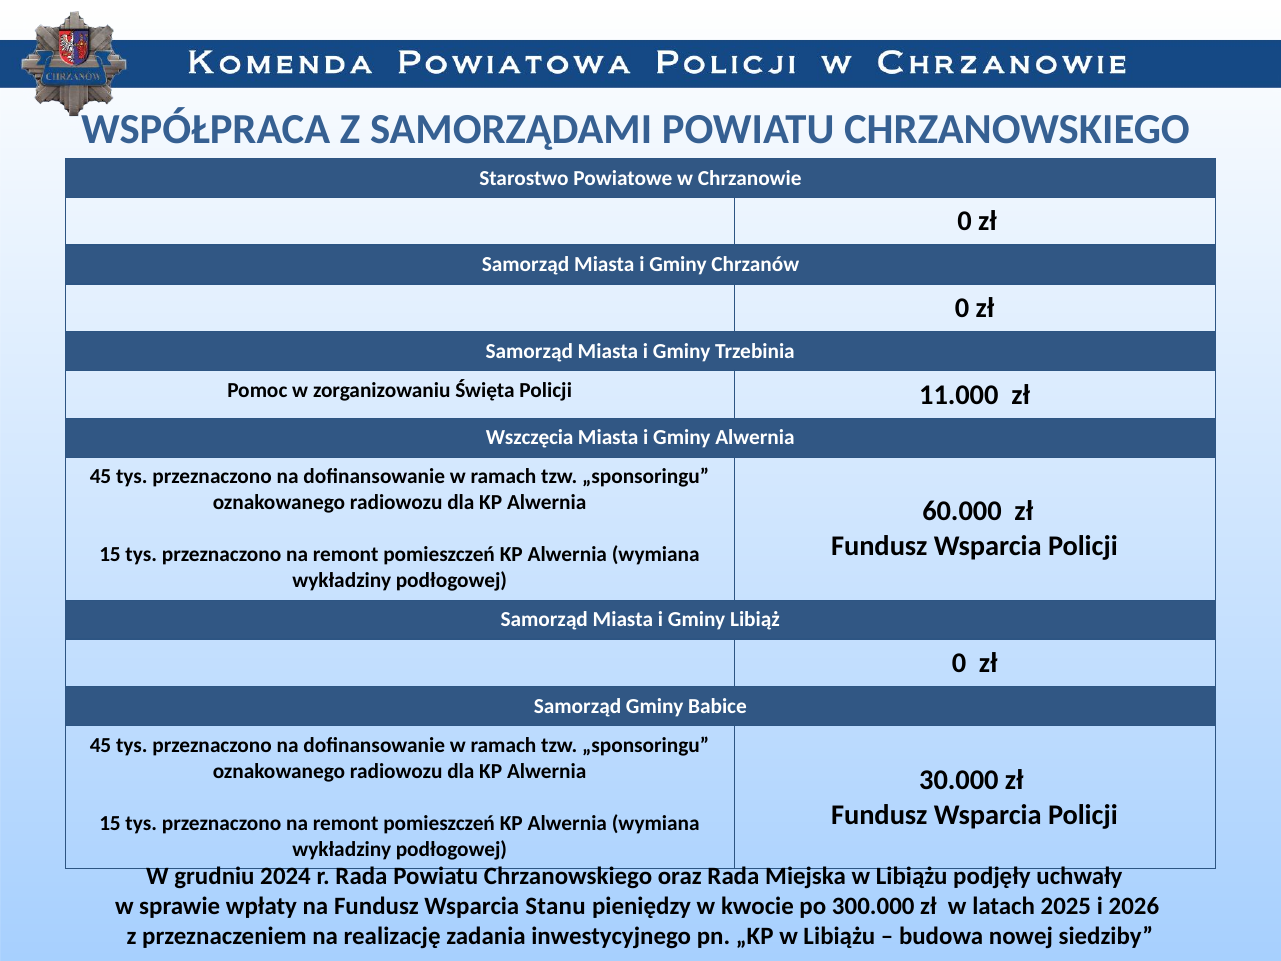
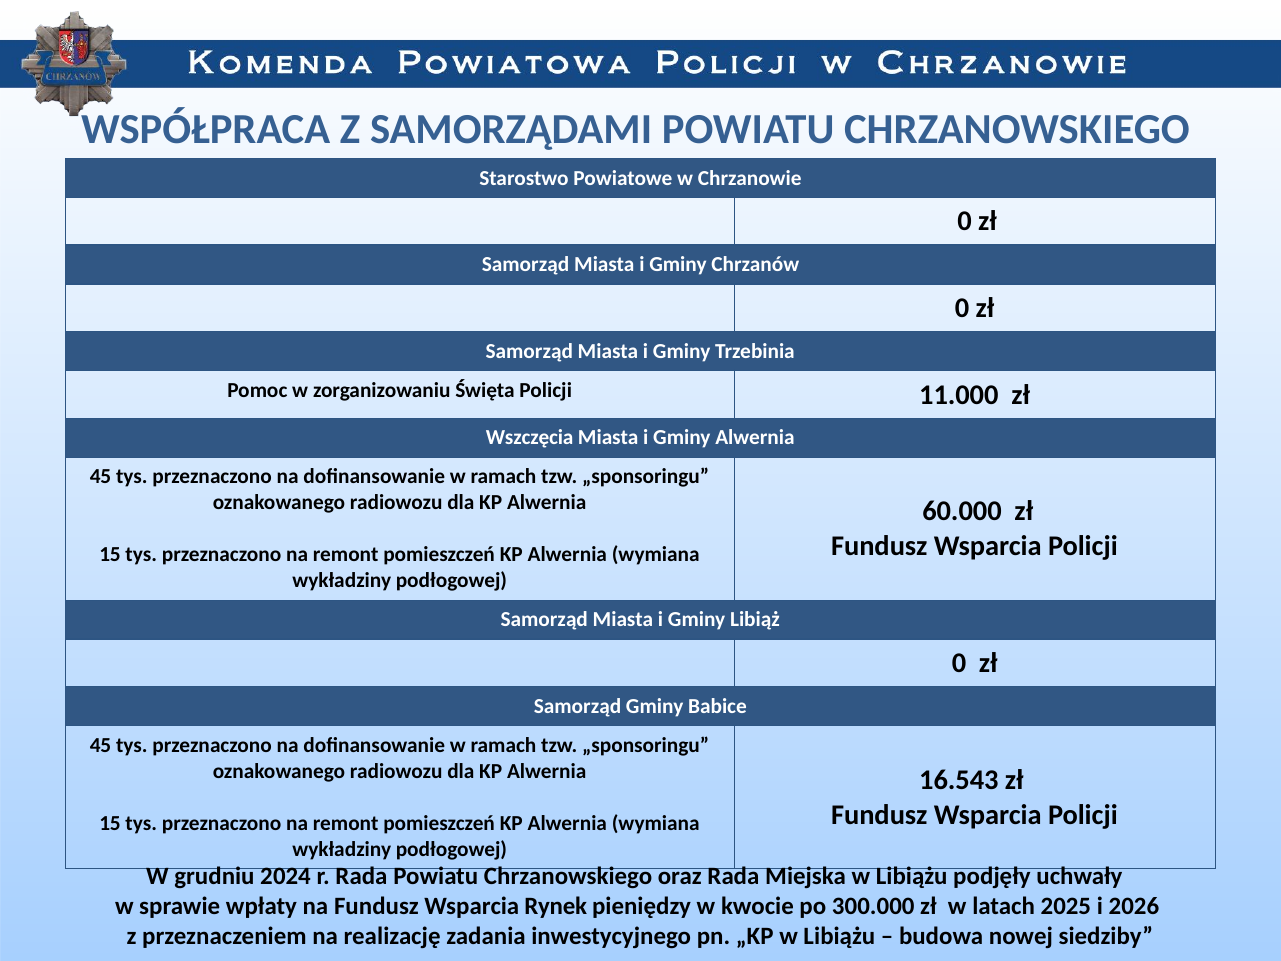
30.000: 30.000 -> 16.543 (959, 780)
Stanu: Stanu -> Rynek (556, 906)
